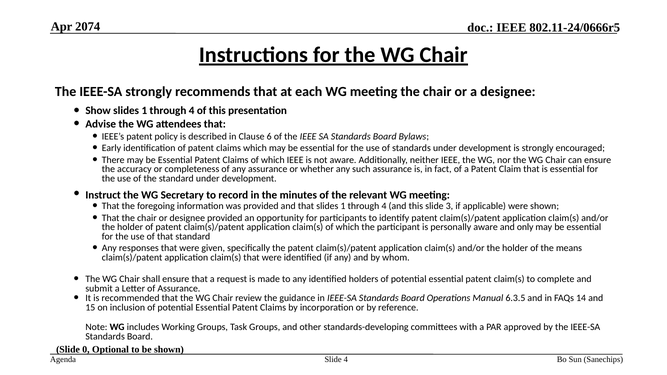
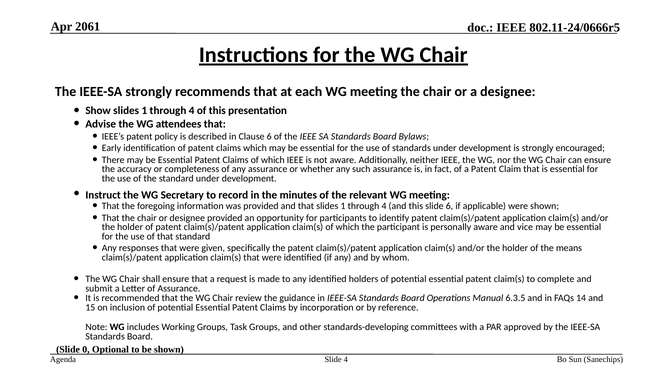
2074: 2074 -> 2061 (88, 27)
slide 3: 3 -> 6 (449, 206)
only: only -> vice (525, 227)
